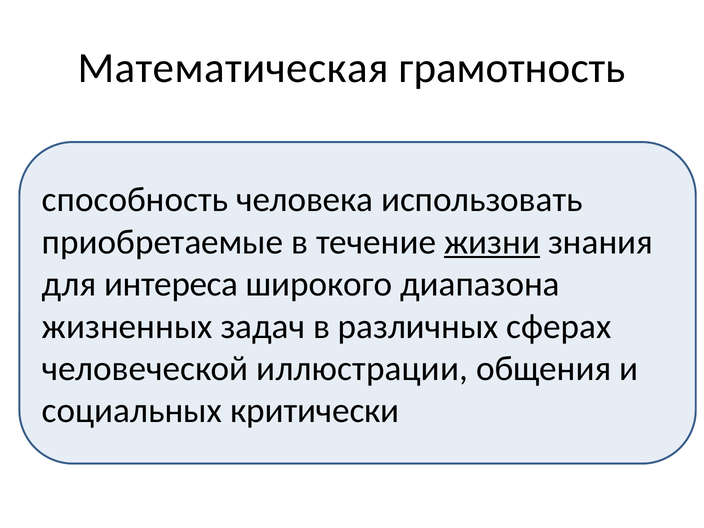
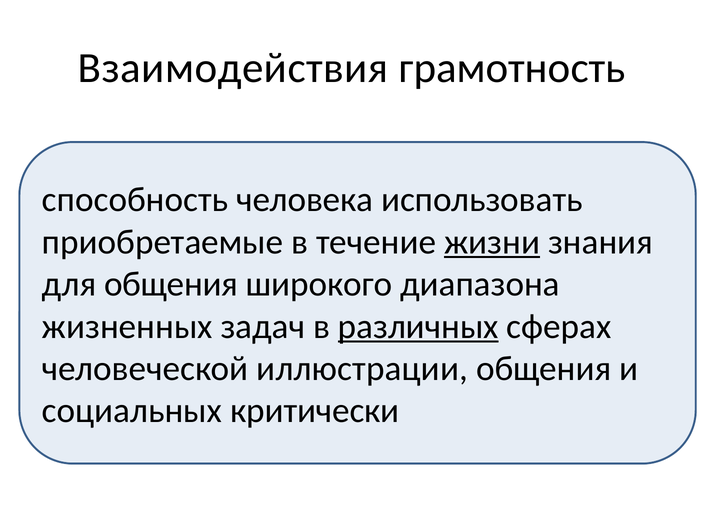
Математическая: Математическая -> Взаимодействия (233, 68)
для интереса: интереса -> общения (171, 284)
различных underline: none -> present (418, 326)
